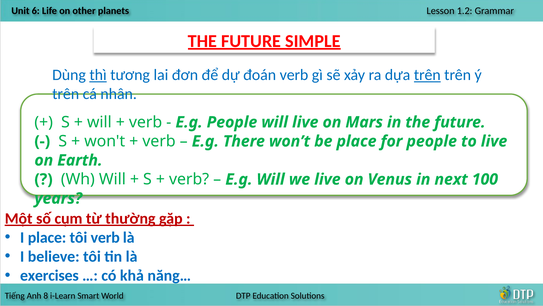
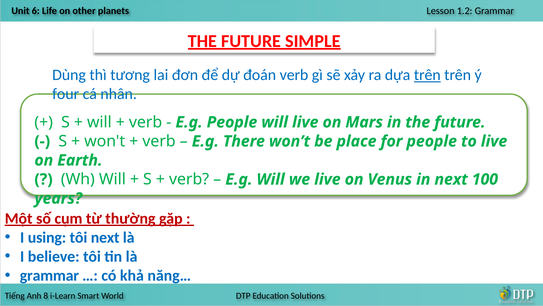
thì underline: present -> none (98, 75)
trên: trên -> four (66, 94)
I place: place -> using (47, 237)
tôi verb: verb -> next (105, 237)
exercises: exercises -> grammar (49, 275)
